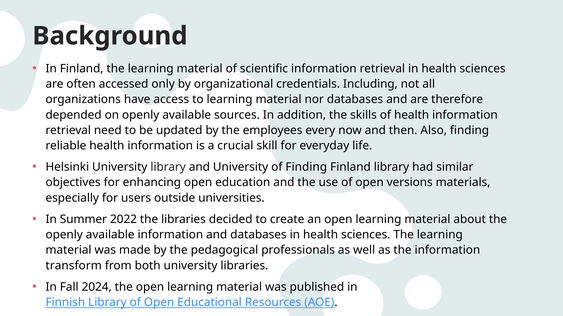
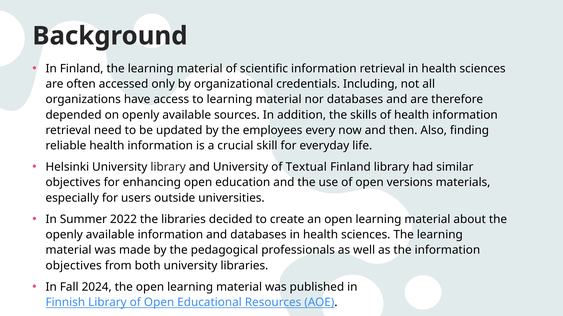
of Finding: Finding -> Textual (306, 167)
transform: transform -> objectives (74, 266)
